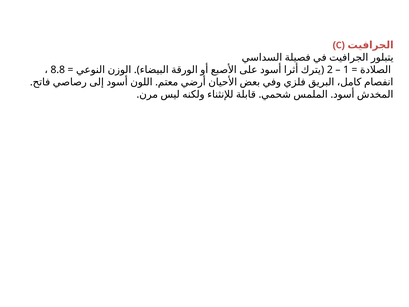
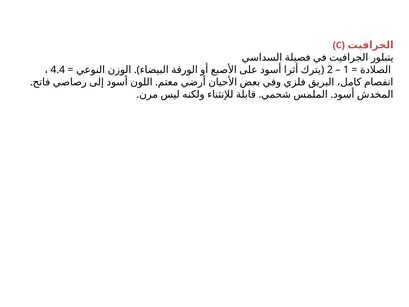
8.8: 8.8 -> 4.4 (58, 70)
